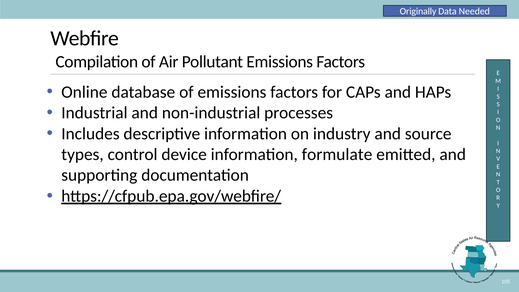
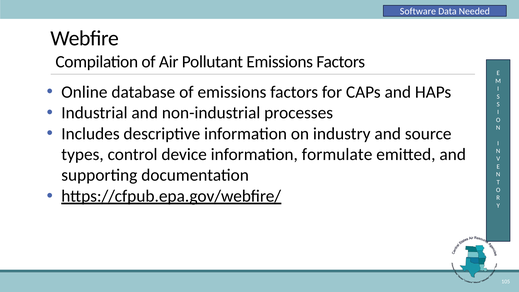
Originally: Originally -> Software (418, 11)
